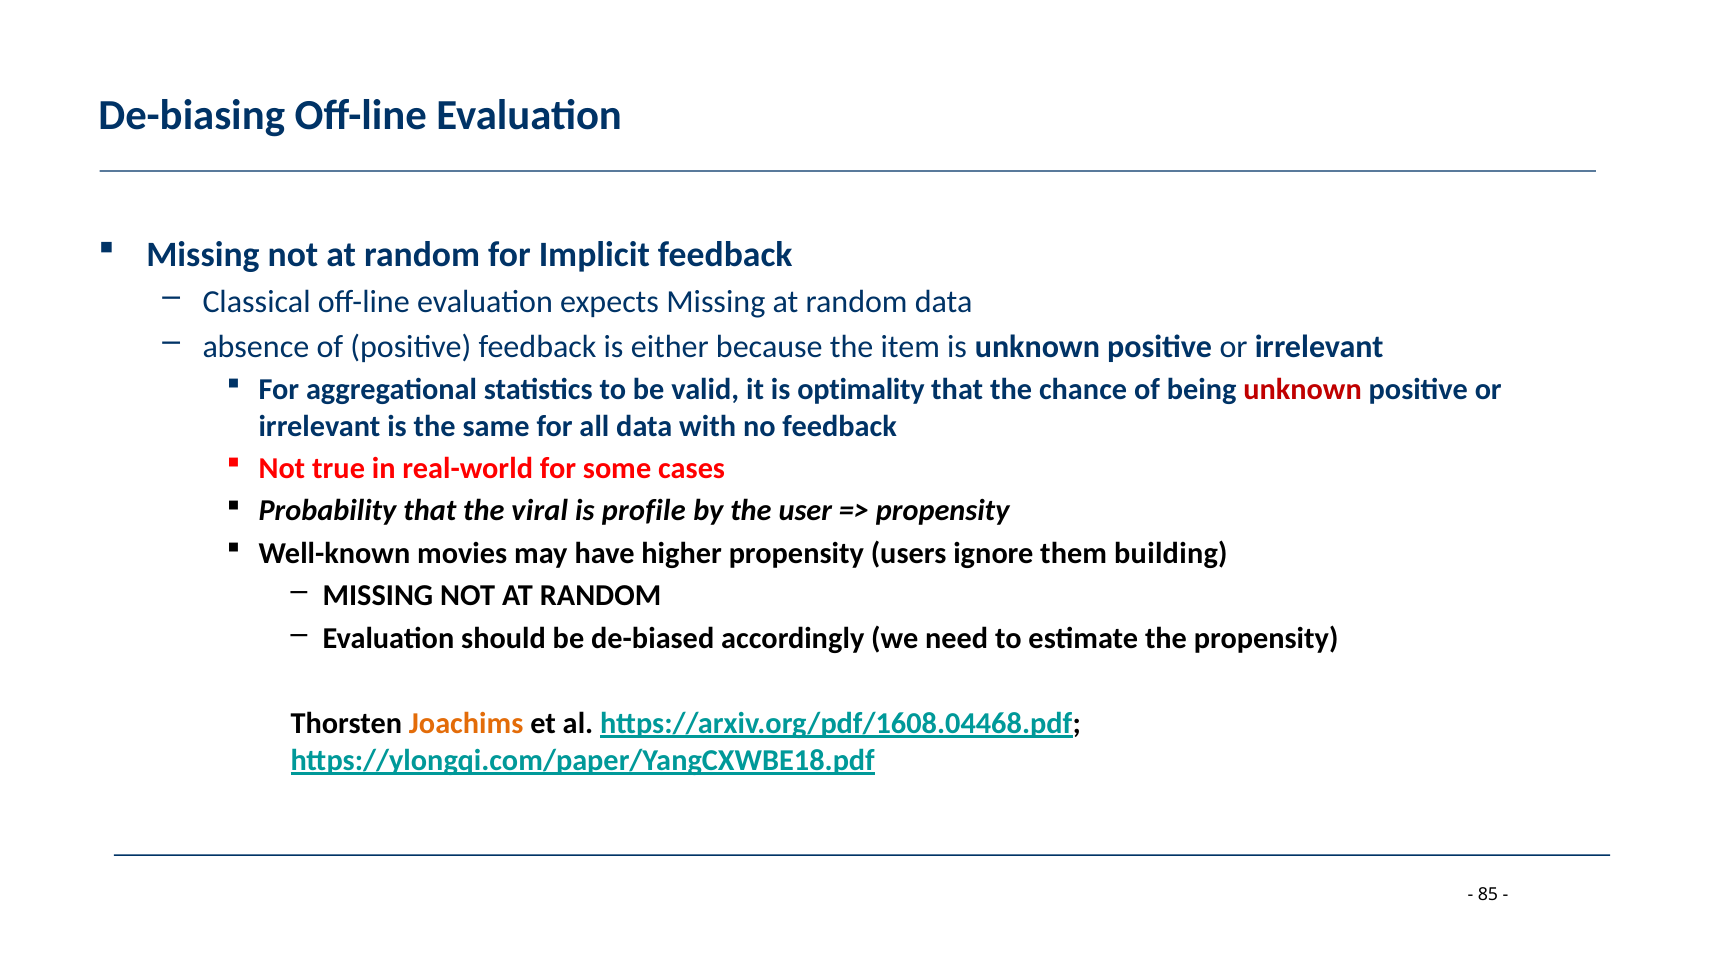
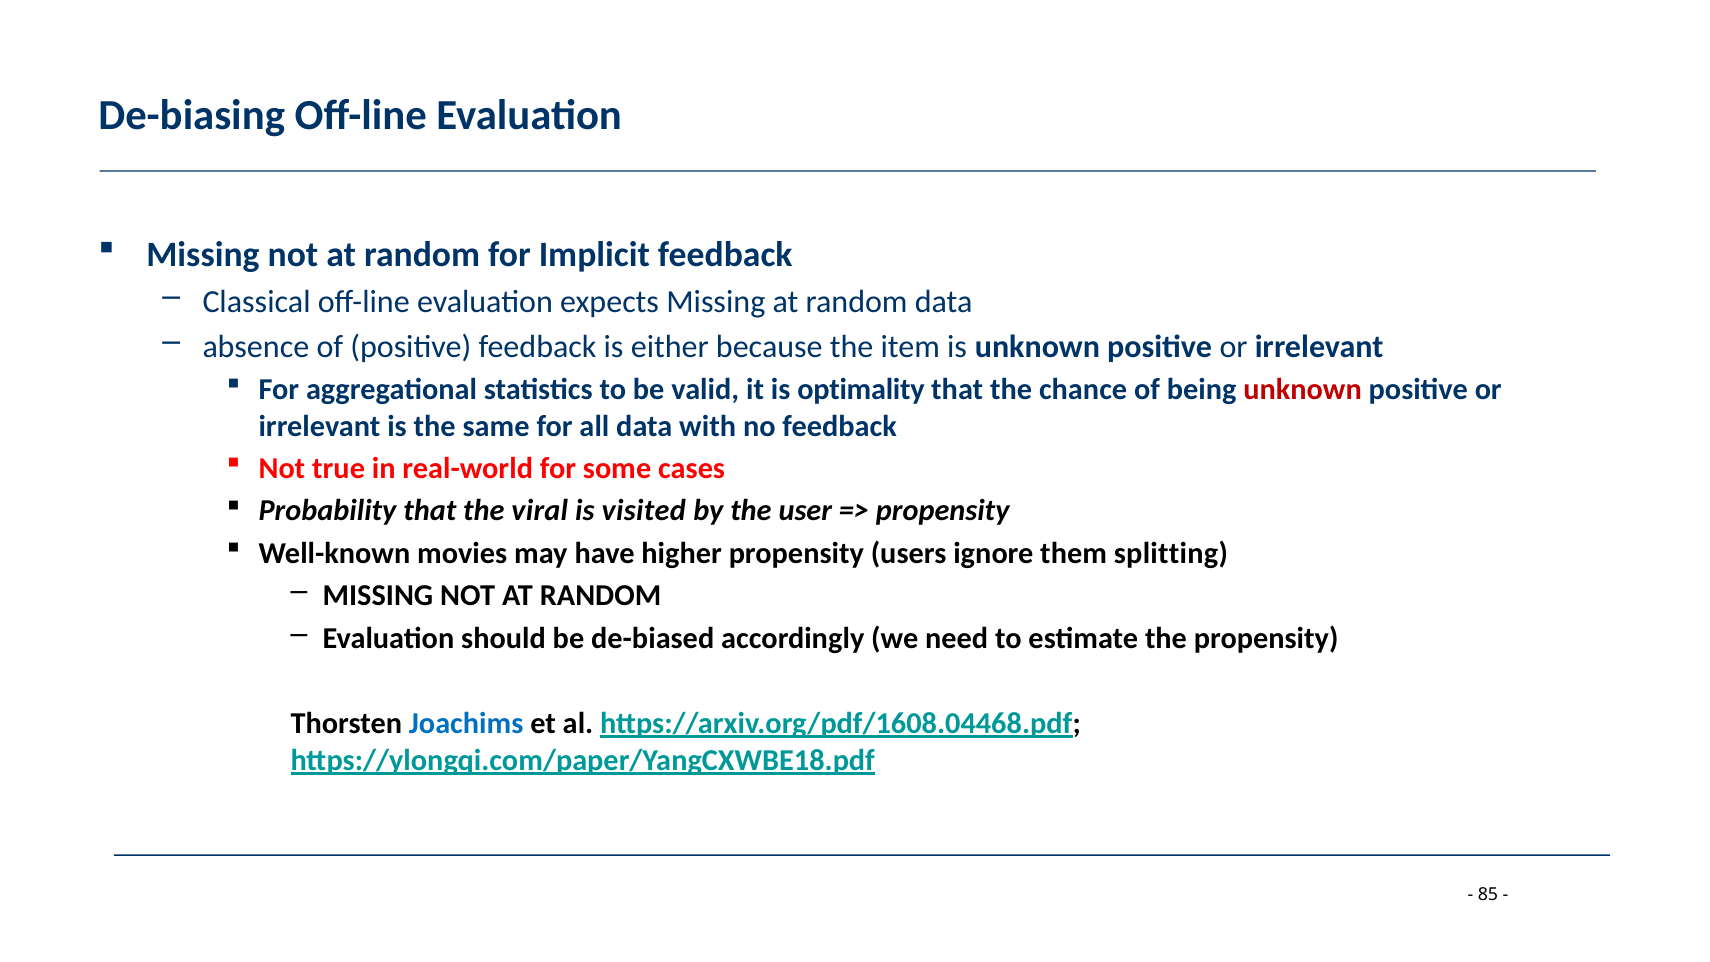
profile: profile -> visited (644, 511)
building: building -> splitting (1171, 553)
Joachims colour: orange -> blue (466, 723)
